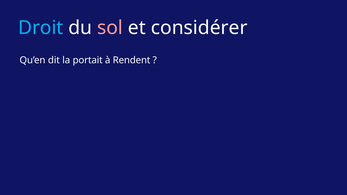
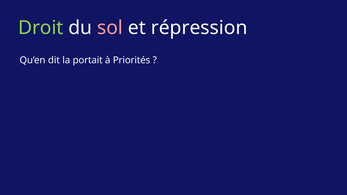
Droit colour: light blue -> light green (41, 28)
considérer: considérer -> répression (199, 28)
Rendent: Rendent -> Priorités (132, 60)
